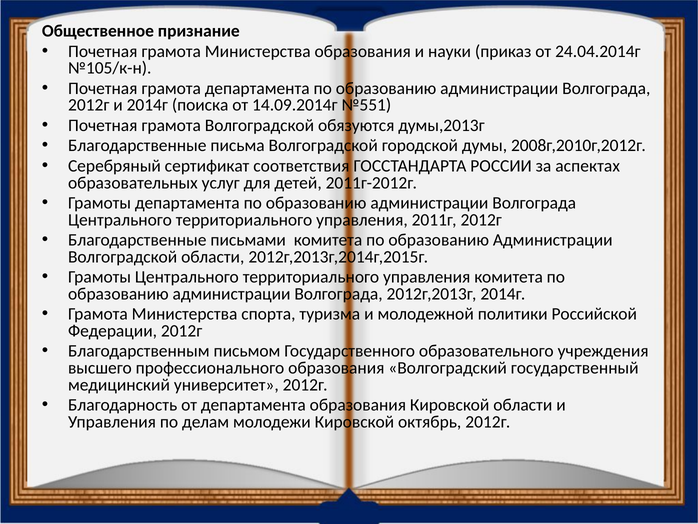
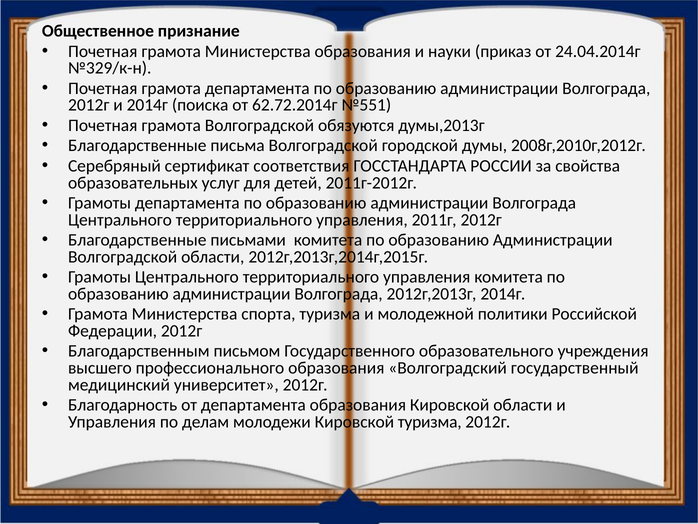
№105/к-н: №105/к-н -> №329/к-н (110, 68)
14.09.2014г: 14.09.2014г -> 62.72.2014г (295, 105)
аспектах: аспектах -> свойства (588, 166)
Кировской октябрь: октябрь -> туризма (430, 421)
